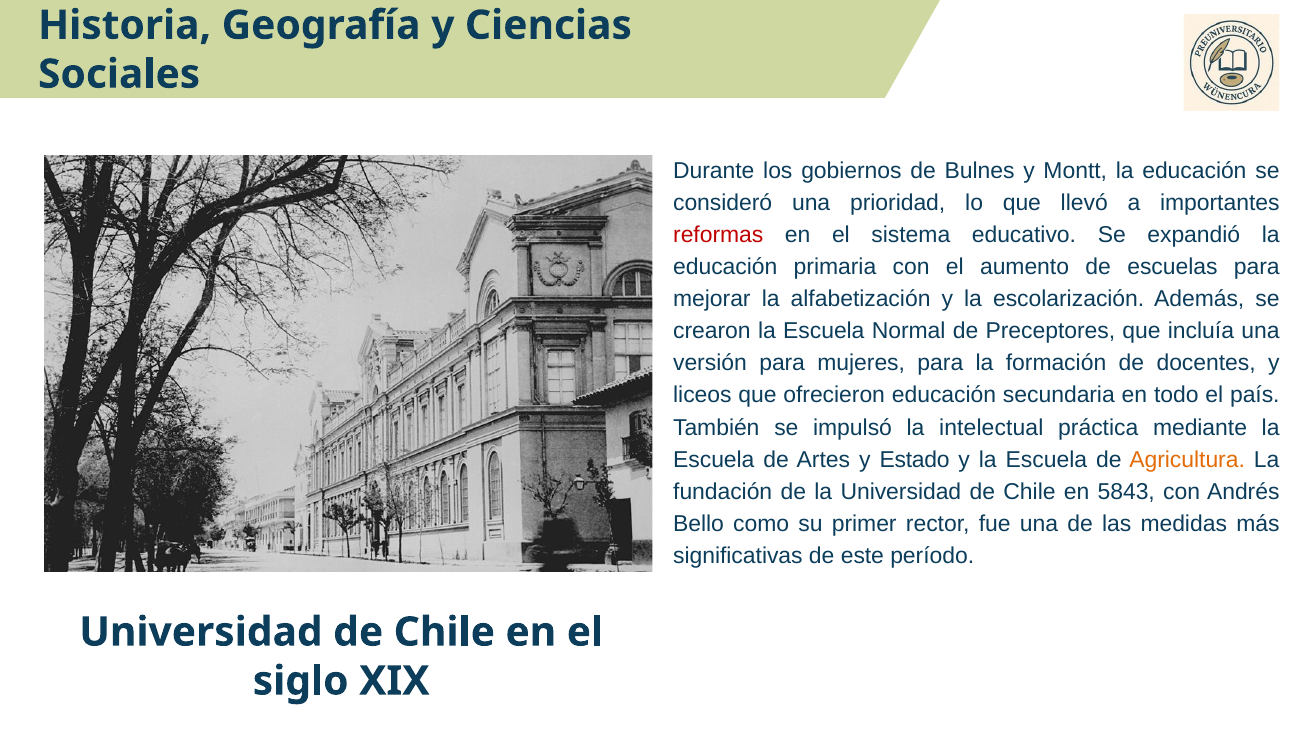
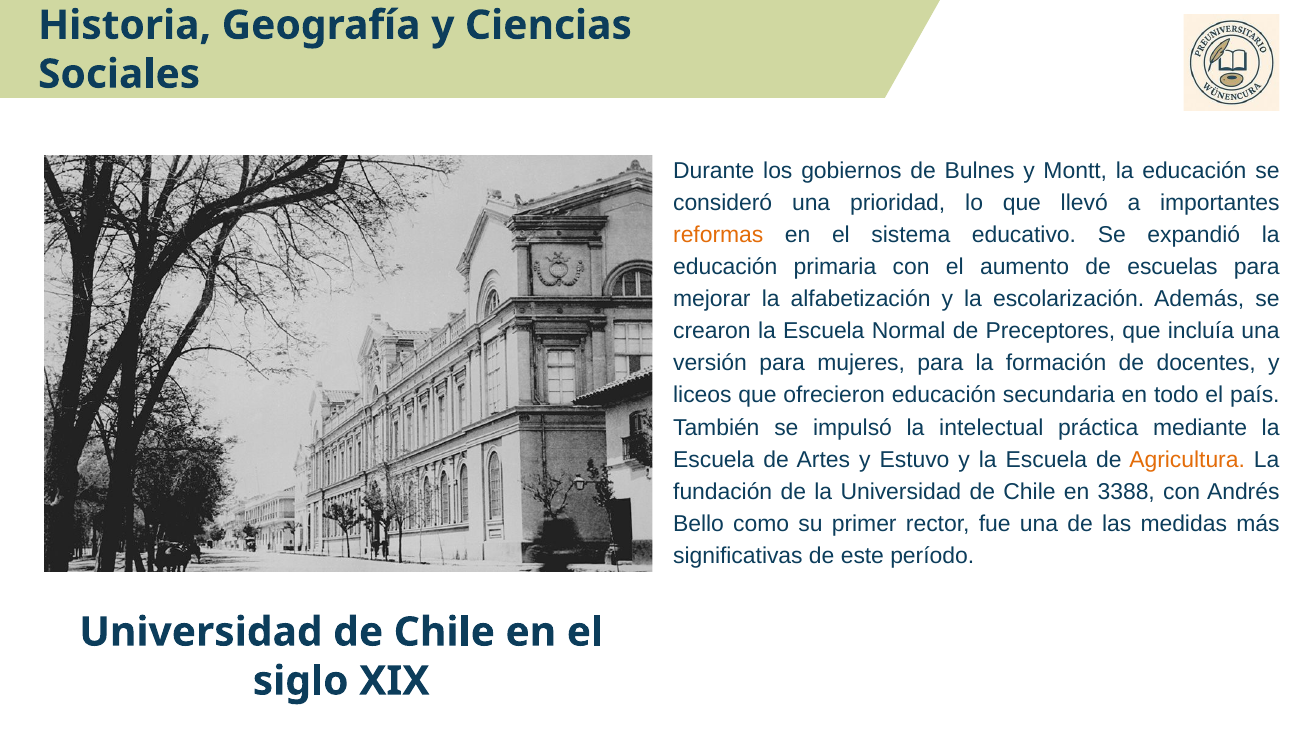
reformas colour: red -> orange (718, 235)
Estado: Estado -> Estuvo (915, 460)
5843: 5843 -> 3388 (1126, 492)
